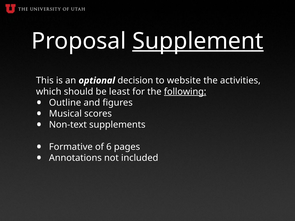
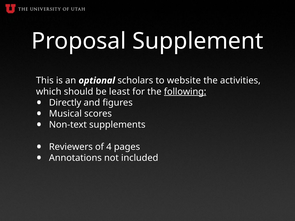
Supplement underline: present -> none (198, 41)
decision: decision -> scholars (135, 81)
Outline: Outline -> Directly (65, 103)
Formative: Formative -> Reviewers (71, 147)
6: 6 -> 4 (109, 147)
